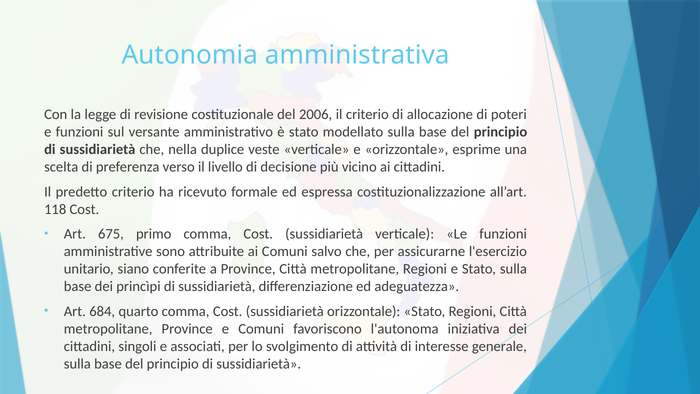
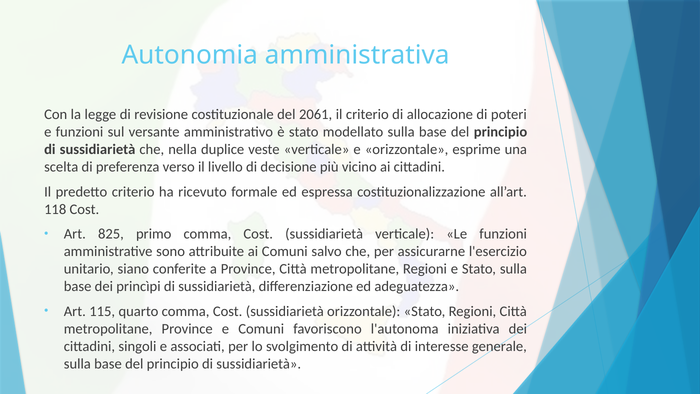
2006: 2006 -> 2061 (316, 114)
675: 675 -> 825 (111, 234)
684: 684 -> 115 (102, 311)
